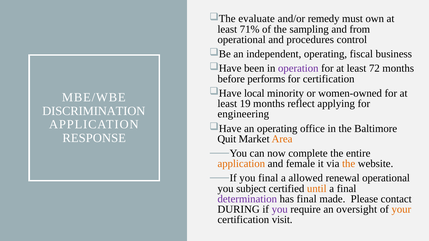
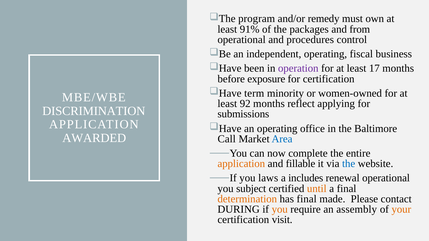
evaluate: evaluate -> program (257, 19)
71%: 71% -> 91% (250, 29)
sampling: sampling -> packages (309, 29)
72: 72 -> 17 (374, 68)
performs: performs -> exposure (266, 79)
local: local -> term (254, 93)
19: 19 -> 92 (245, 104)
engineering: engineering -> submissions (243, 114)
RESPONSE: RESPONSE -> AWARDED (94, 138)
Quit: Quit -> Call (227, 139)
Area colour: orange -> blue (282, 139)
female: female -> fillable (301, 164)
the colour: orange -> blue (349, 164)
you final: final -> laws (268, 178)
allowed: allowed -> includes (306, 178)
determination colour: purple -> orange (247, 199)
you colour: purple -> orange (280, 210)
oversight: oversight -> assembly (357, 210)
